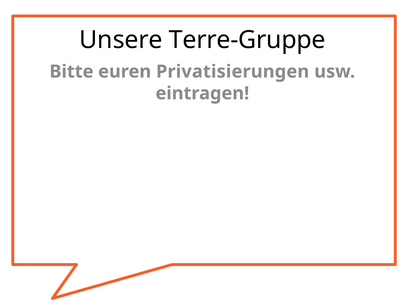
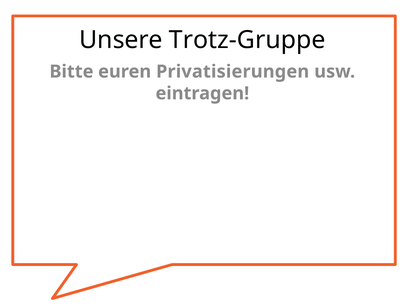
Terre-Gruppe: Terre-Gruppe -> Trotz-Gruppe (247, 40)
